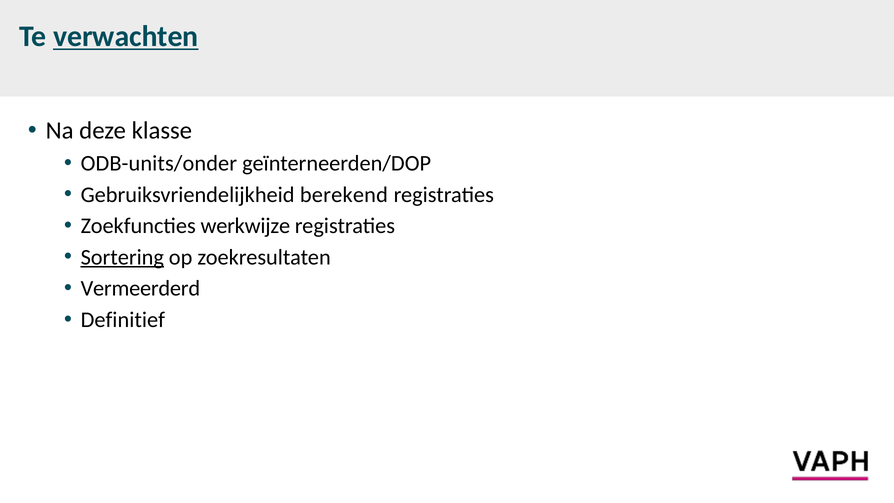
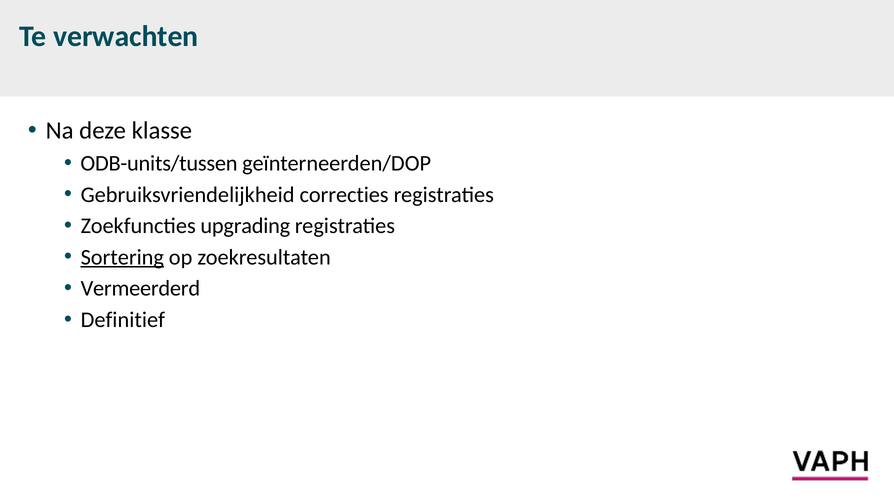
verwachten underline: present -> none (126, 36)
ODB-units/onder: ODB-units/onder -> ODB-units/tussen (159, 163)
berekend: berekend -> correcties (344, 195)
werkwijze: werkwijze -> upgrading (245, 226)
